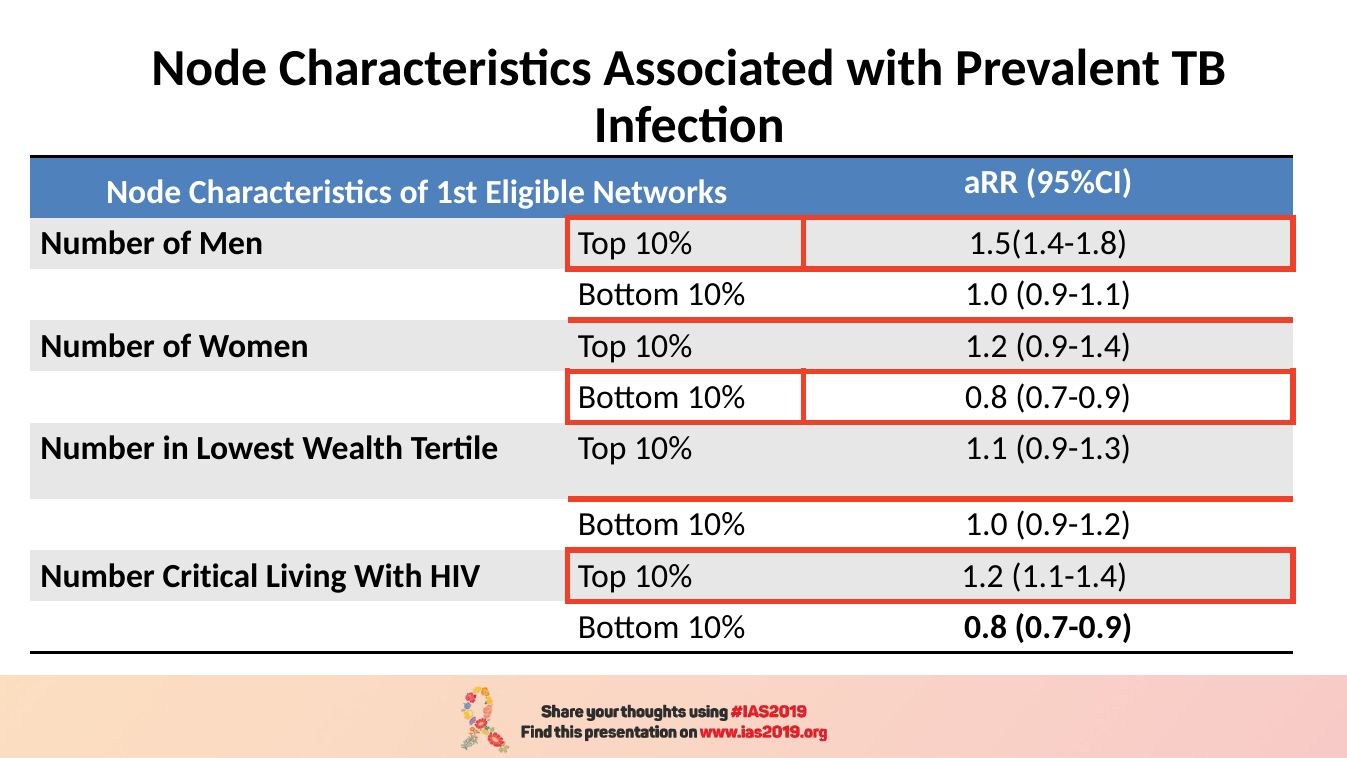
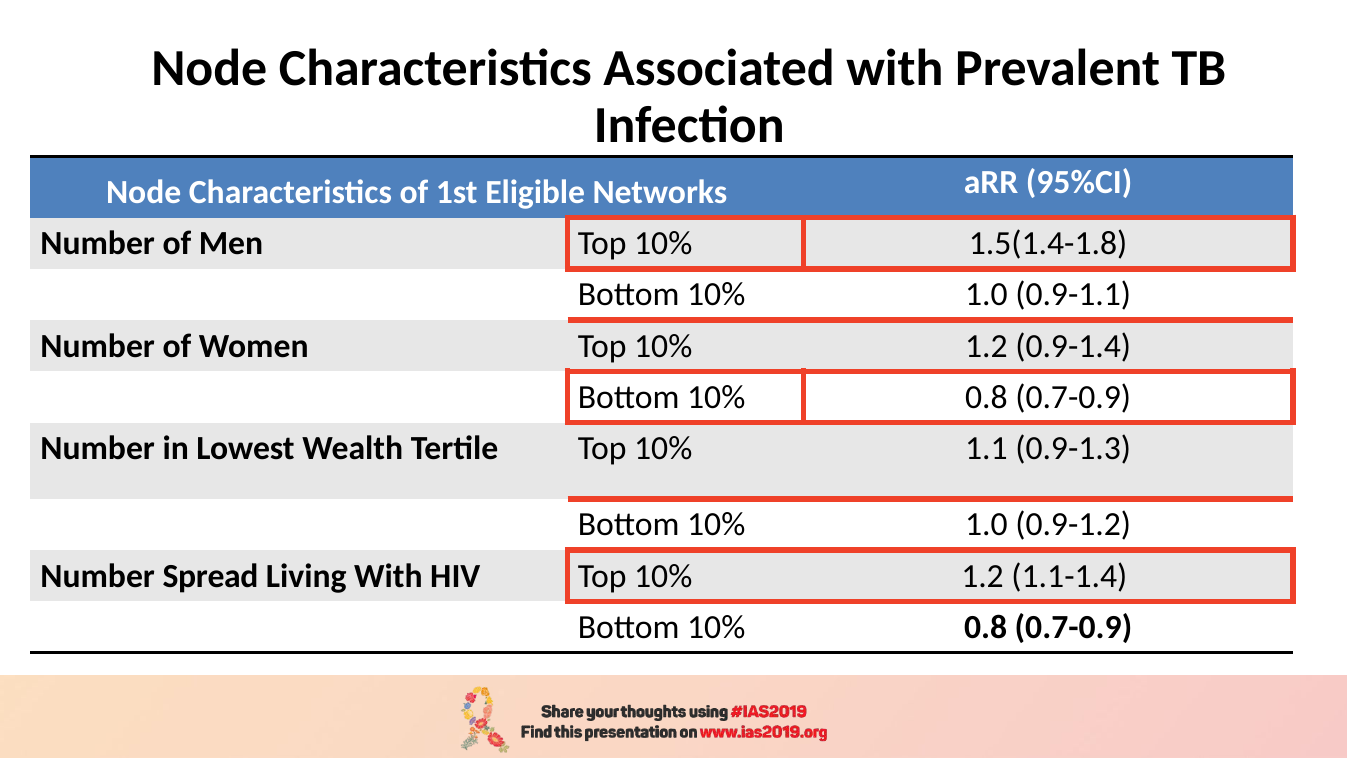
Critical: Critical -> Spread (211, 576)
